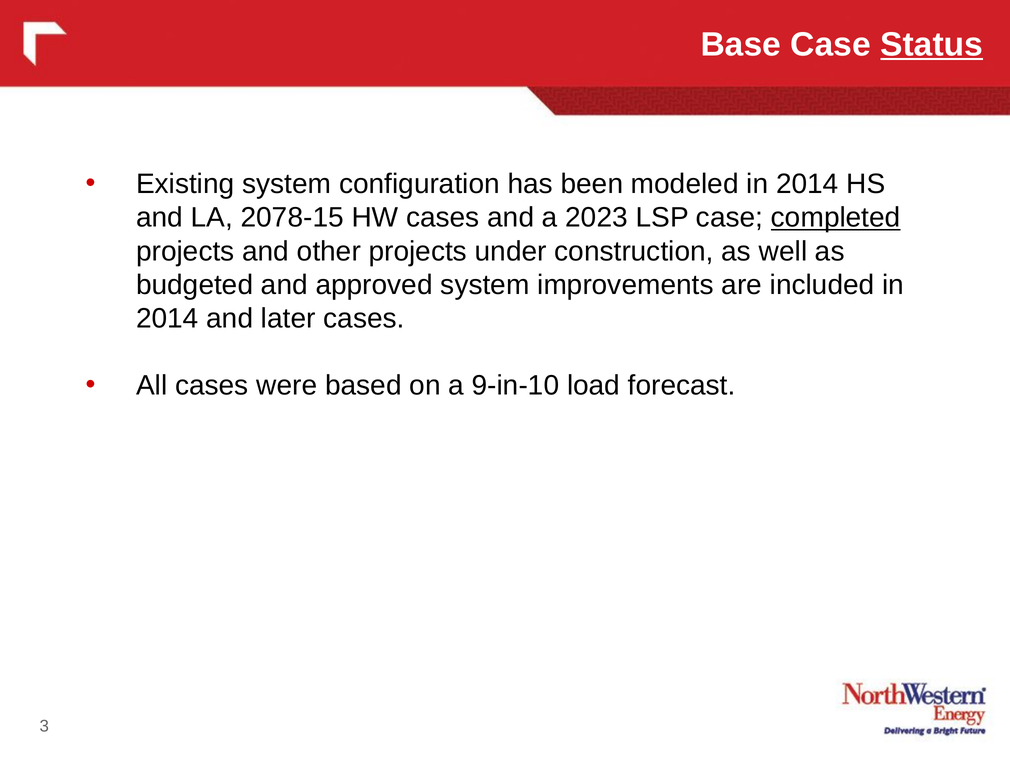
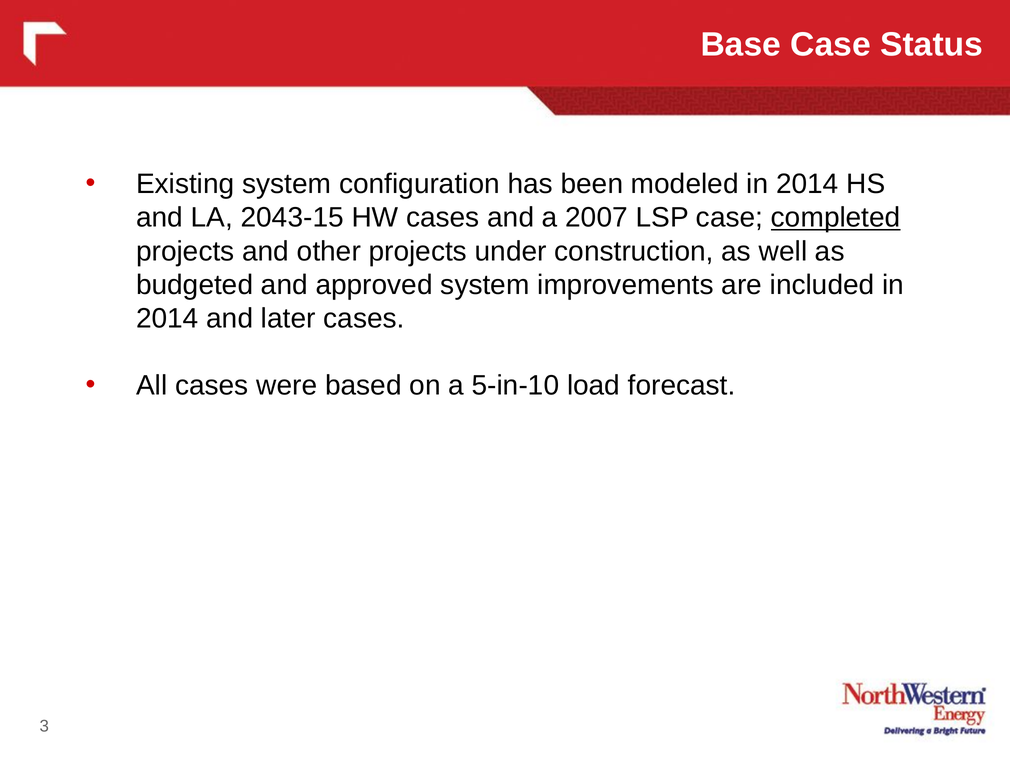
Status underline: present -> none (932, 44)
2078-15: 2078-15 -> 2043-15 (292, 217)
2023: 2023 -> 2007 (597, 217)
9-in-10: 9-in-10 -> 5-in-10 (515, 385)
